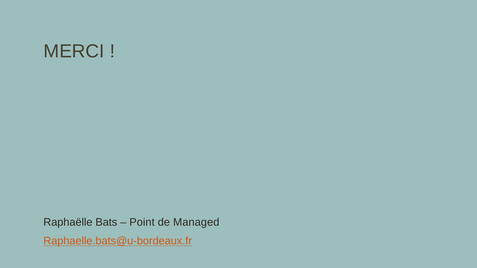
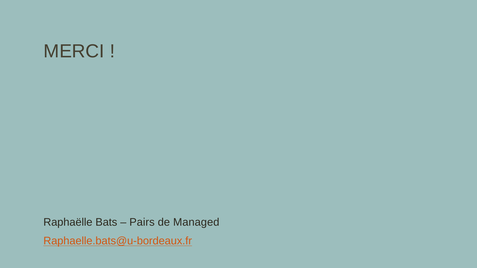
Point: Point -> Pairs (142, 223)
